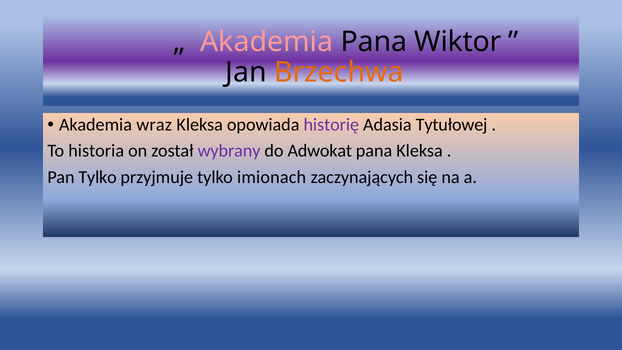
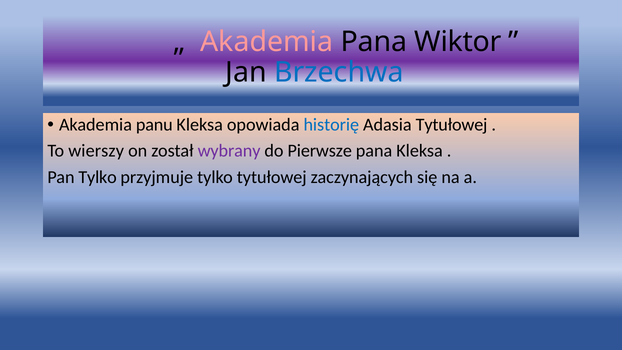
Brzechwa colour: orange -> blue (339, 72)
wraz: wraz -> panu (154, 125)
historię colour: purple -> blue (331, 125)
historia: historia -> wierszy (96, 151)
Adwokat: Adwokat -> Pierwsze (320, 151)
tylko imionach: imionach -> tytułowej (272, 177)
